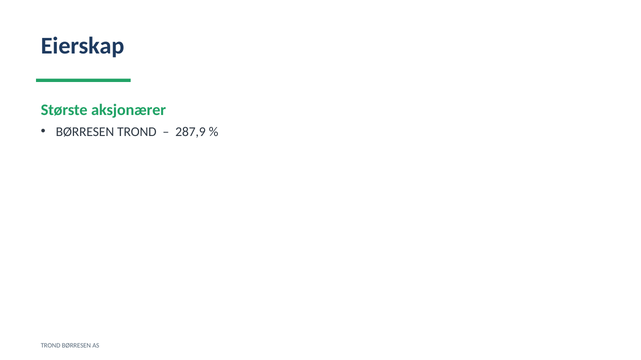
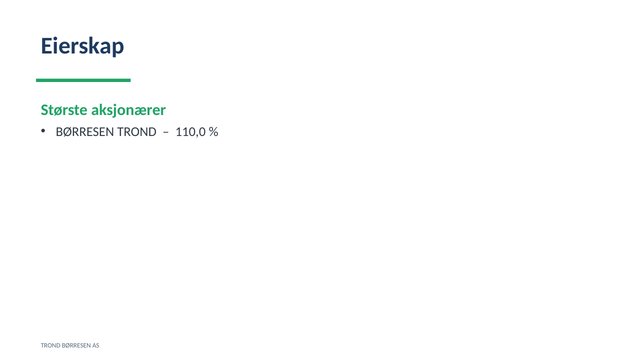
287,9: 287,9 -> 110,0 (190, 132)
